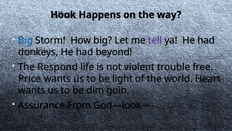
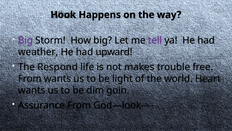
Big colour: blue -> purple (25, 40)
donkeys: donkeys -> weather (38, 52)
beyond: beyond -> upward (114, 52)
violent: violent -> makes (139, 67)
Price: Price -> From (30, 78)
